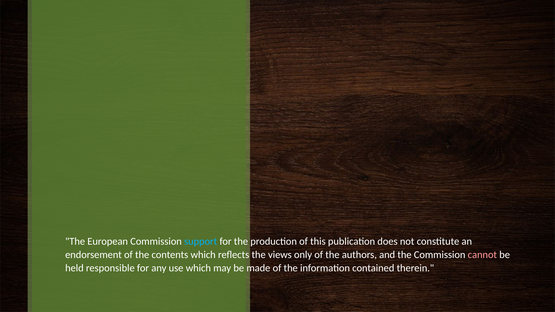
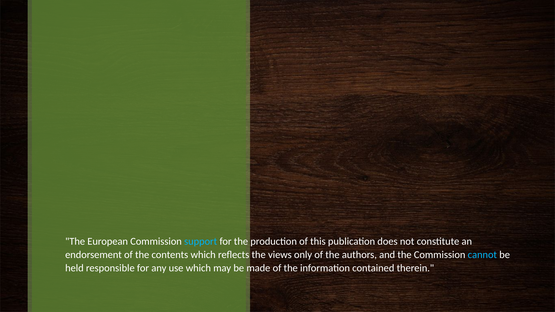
cannot colour: pink -> light blue (482, 255)
